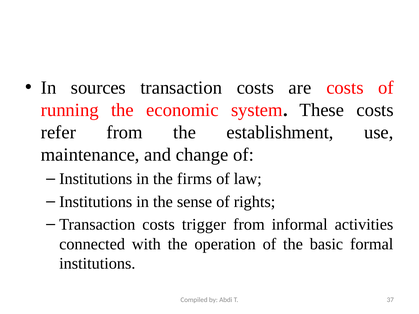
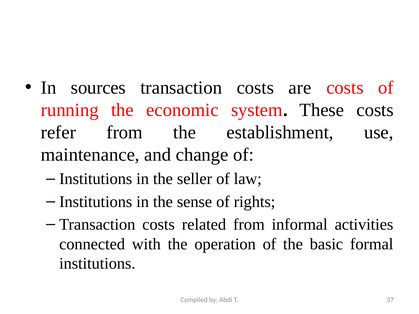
firms: firms -> seller (195, 179)
trigger: trigger -> related (204, 225)
